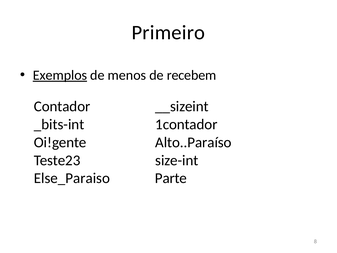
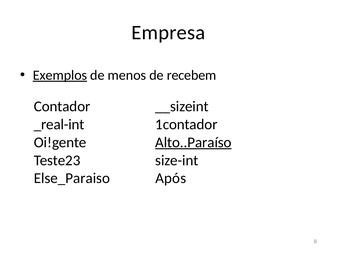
Primeiro: Primeiro -> Empresa (168, 33)
_bits-int: _bits-int -> _real-int (59, 124)
Alto..Paraíso underline: none -> present (193, 142)
Parte: Parte -> Após (171, 178)
